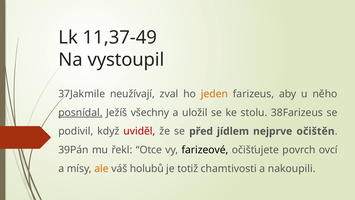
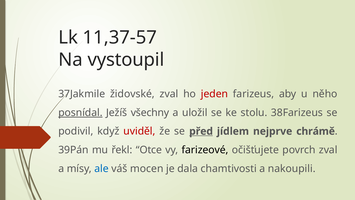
11,37-49: 11,37-49 -> 11,37-57 (120, 37)
neužívají: neužívají -> židovské (132, 94)
jeden colour: orange -> red (214, 94)
před underline: none -> present (201, 131)
očištěn: očištěn -> chrámě (316, 131)
povrch ovcí: ovcí -> zval (328, 150)
ale colour: orange -> blue (102, 168)
holubů: holubů -> mocen (147, 168)
totiž: totiž -> dala (188, 168)
